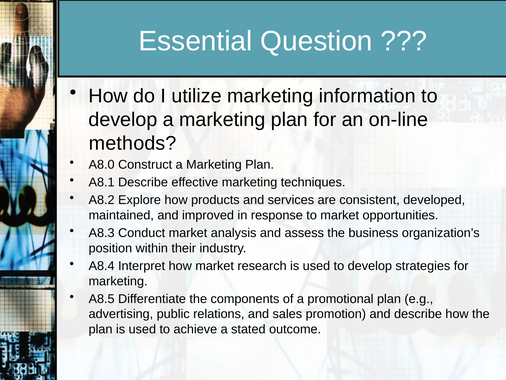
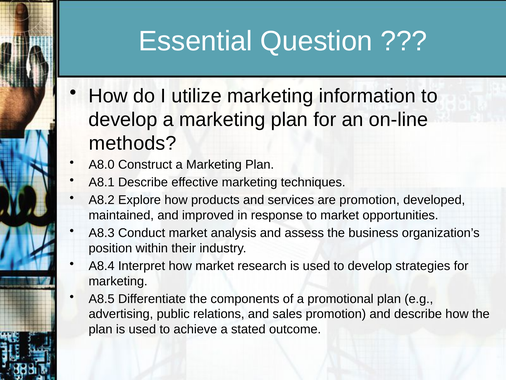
are consistent: consistent -> promotion (370, 200)
